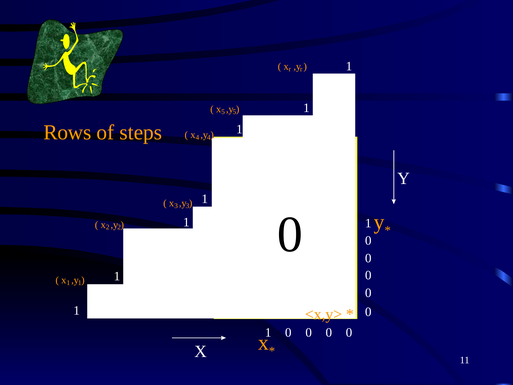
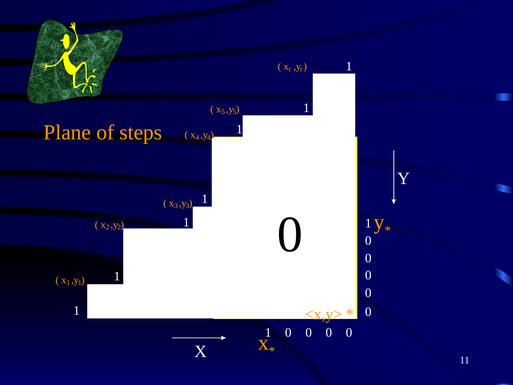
Rows: Rows -> Plane (67, 132)
